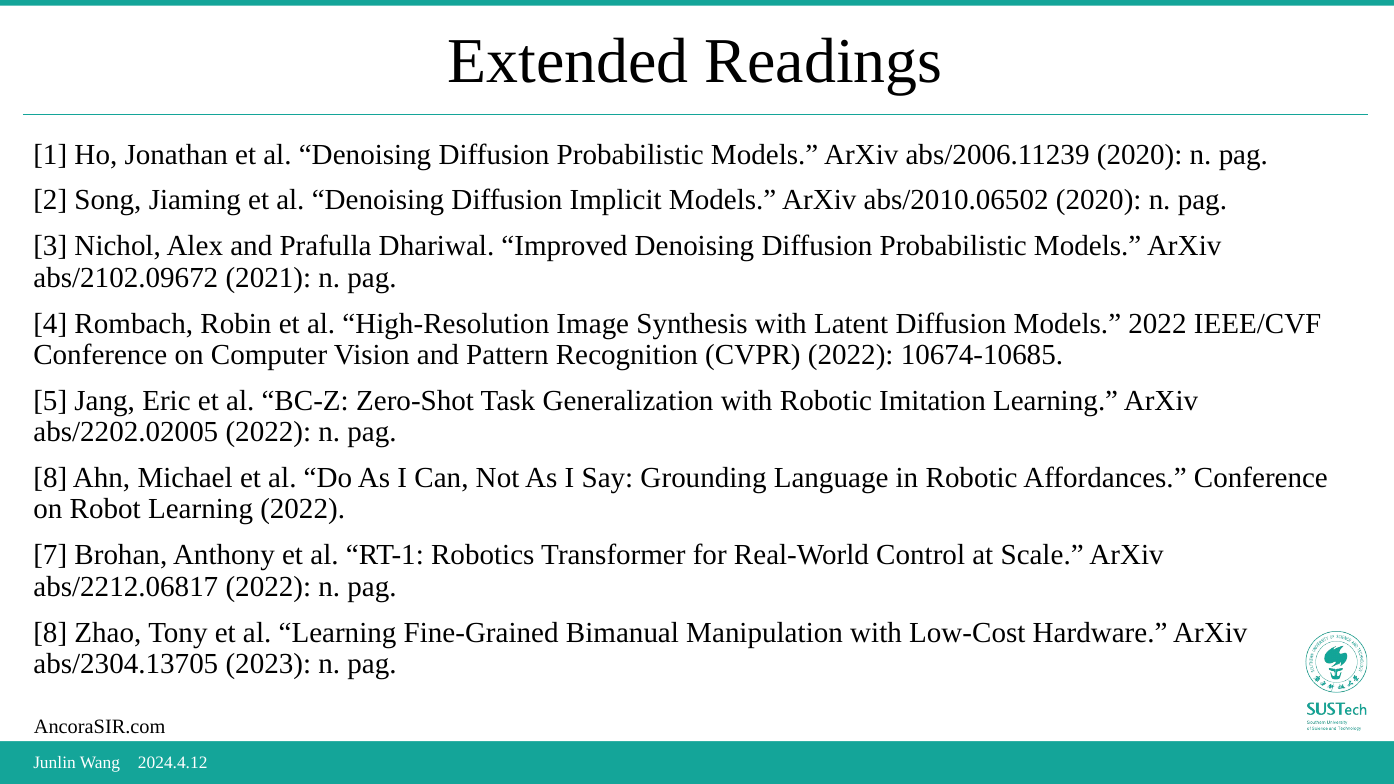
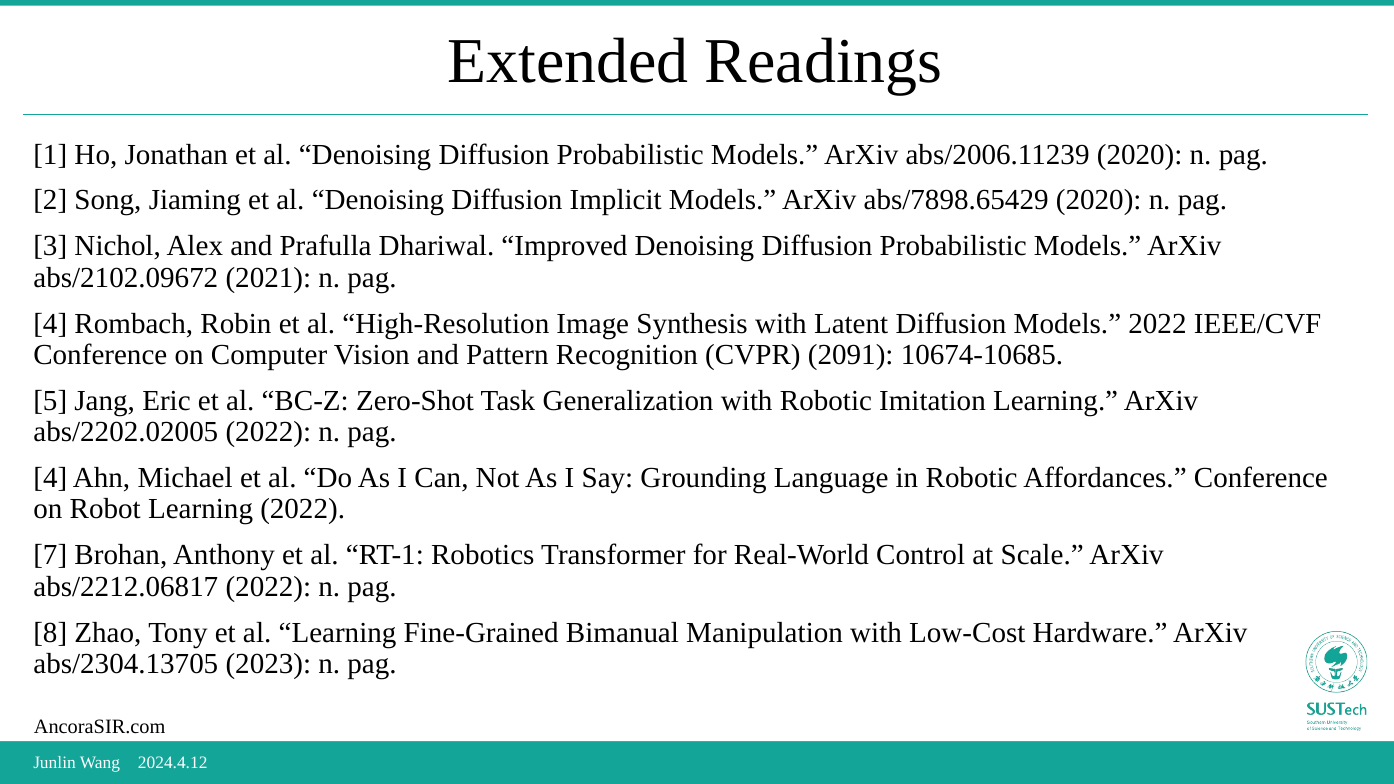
abs/2010.06502: abs/2010.06502 -> abs/7898.65429 (956, 200)
CVPR 2022: 2022 -> 2091 (851, 355)
8: 8 -> 4 (50, 478)
